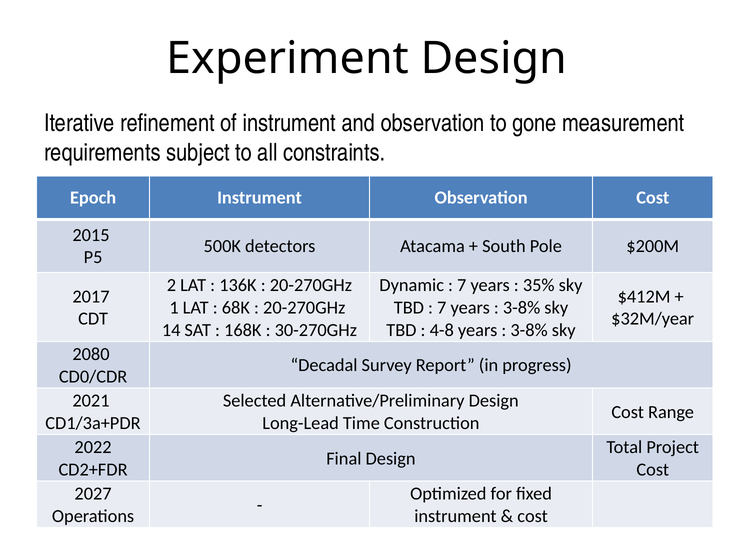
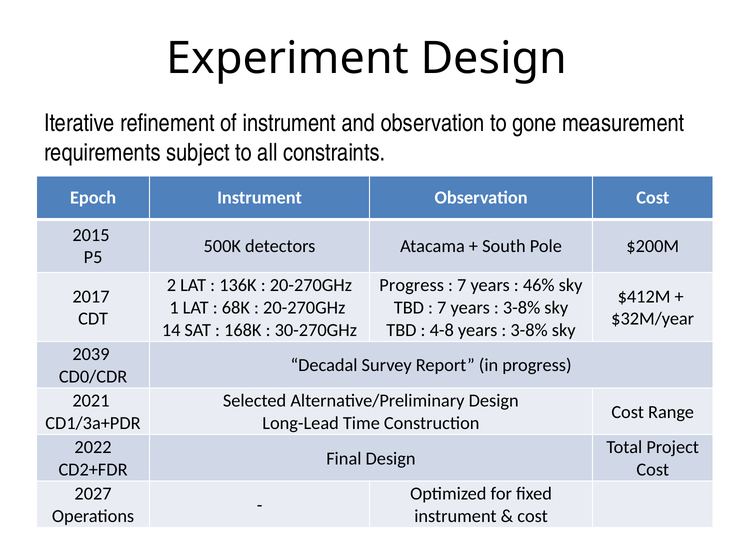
Dynamic: Dynamic -> Progress (412, 285)
35%: 35% -> 46% (539, 285)
2080: 2080 -> 2039 (91, 354)
